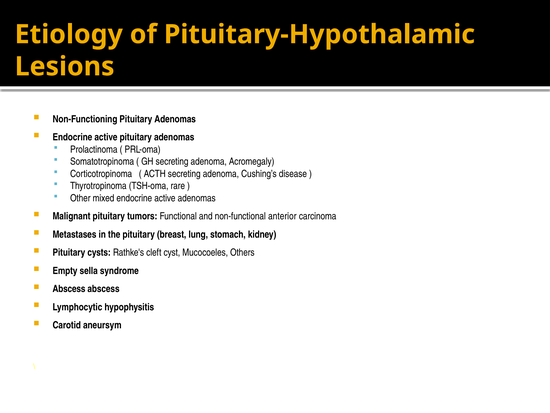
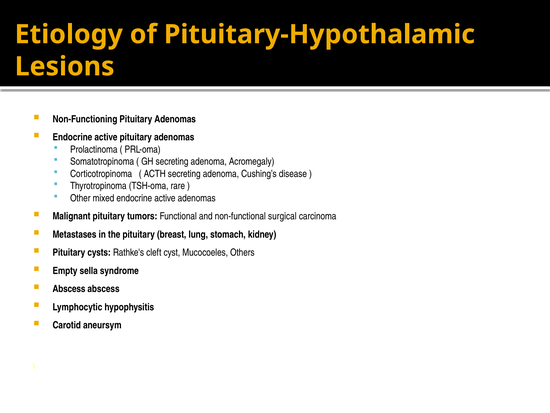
anterior: anterior -> surgical (282, 216)
